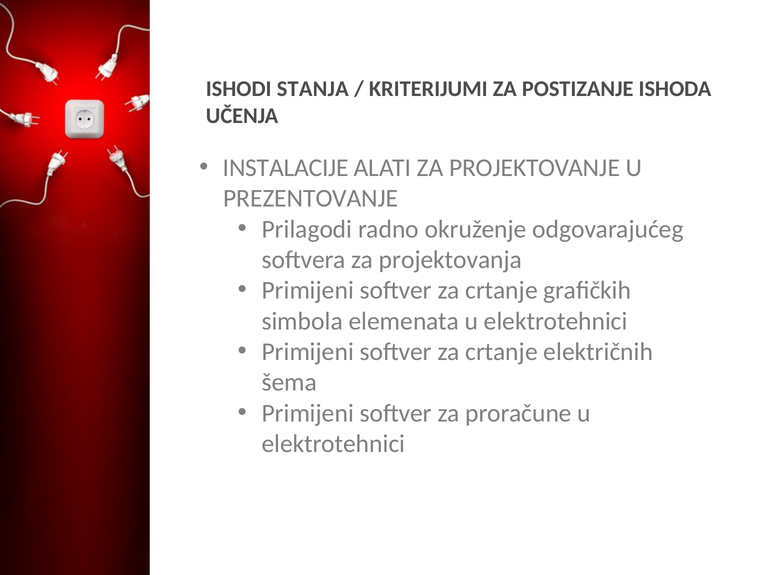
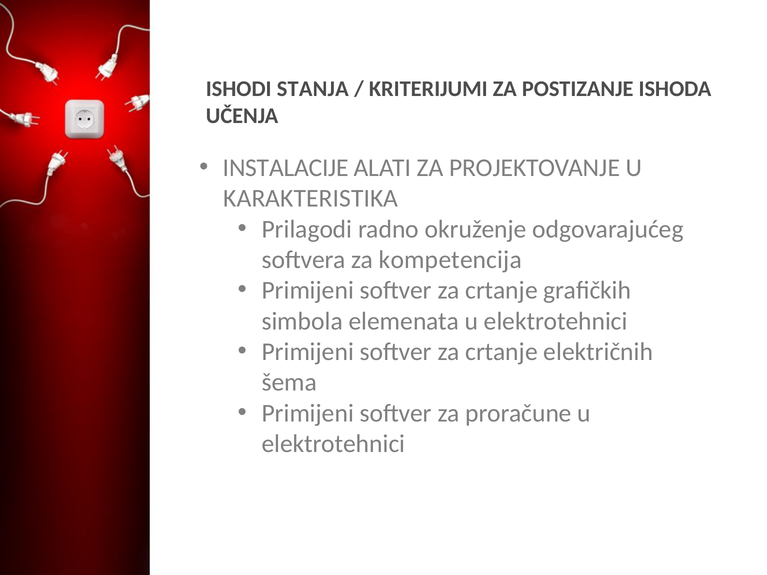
PREZENTOVANJE: PREZENTOVANJE -> KARAKTERISTIKA (311, 199)
projektovanja: projektovanja -> kompetencija (450, 260)
